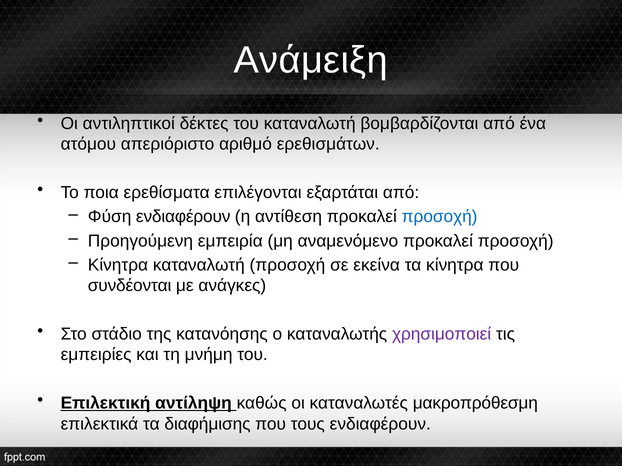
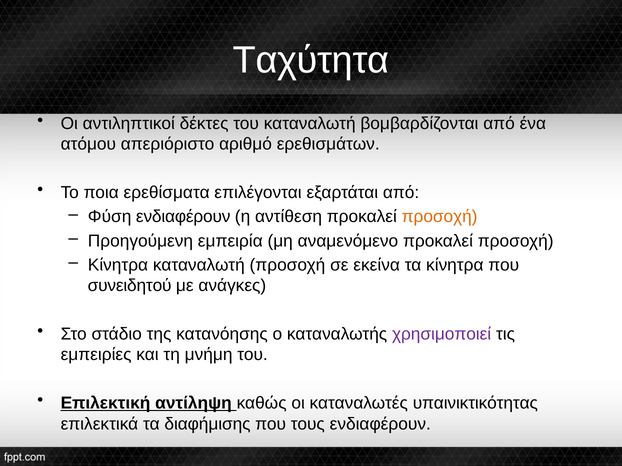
Ανάμειξη: Ανάμειξη -> Ταχύτητα (311, 60)
προσοχή colour: blue -> orange (440, 217)
συνδέονται: συνδέονται -> συνειδητού (130, 286)
μακροπρόθεσμη: μακροπρόθεσμη -> υπαινικτικότητας (475, 404)
